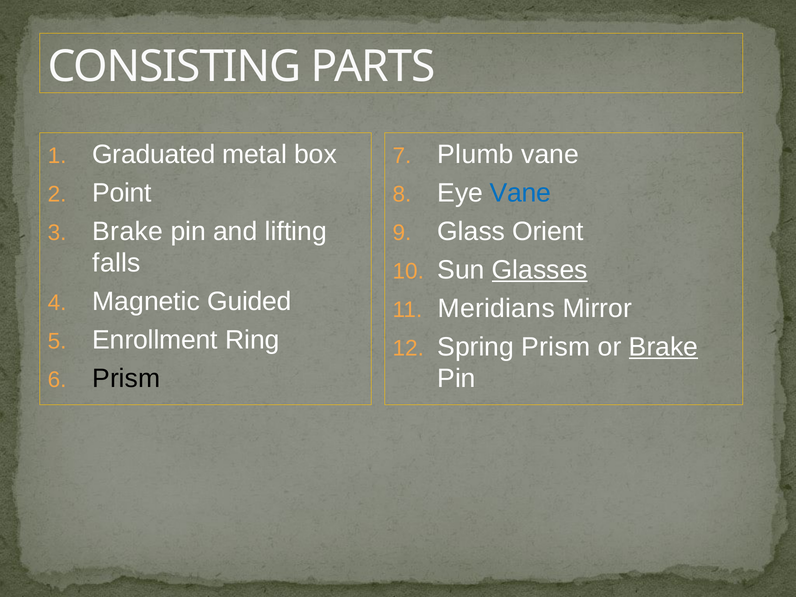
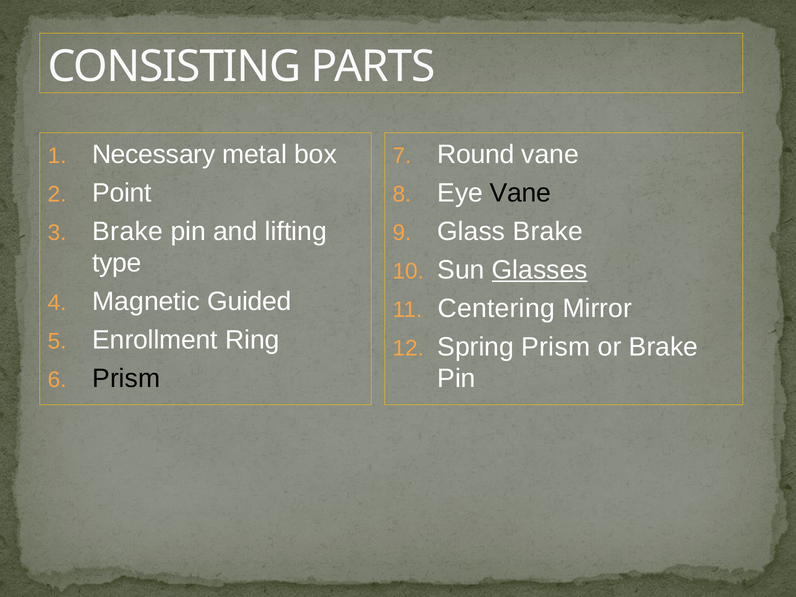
Graduated: Graduated -> Necessary (154, 154)
Plumb: Plumb -> Round (476, 154)
Vane colour: blue -> black (521, 193)
Glass Orient: Orient -> Brake (548, 231)
falls: falls -> type (117, 263)
Meridians: Meridians -> Centering (496, 308)
Brake underline: present -> none (664, 347)
